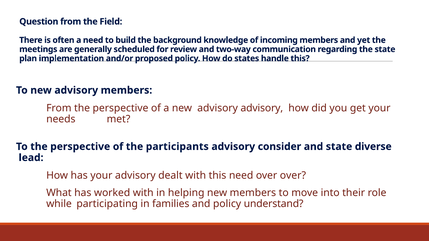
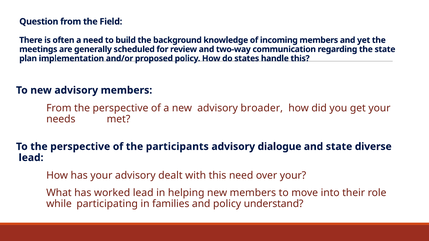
advisory advisory: advisory -> broader (262, 108)
consider: consider -> dialogue (280, 147)
over over: over -> your (293, 176)
worked with: with -> lead (143, 193)
